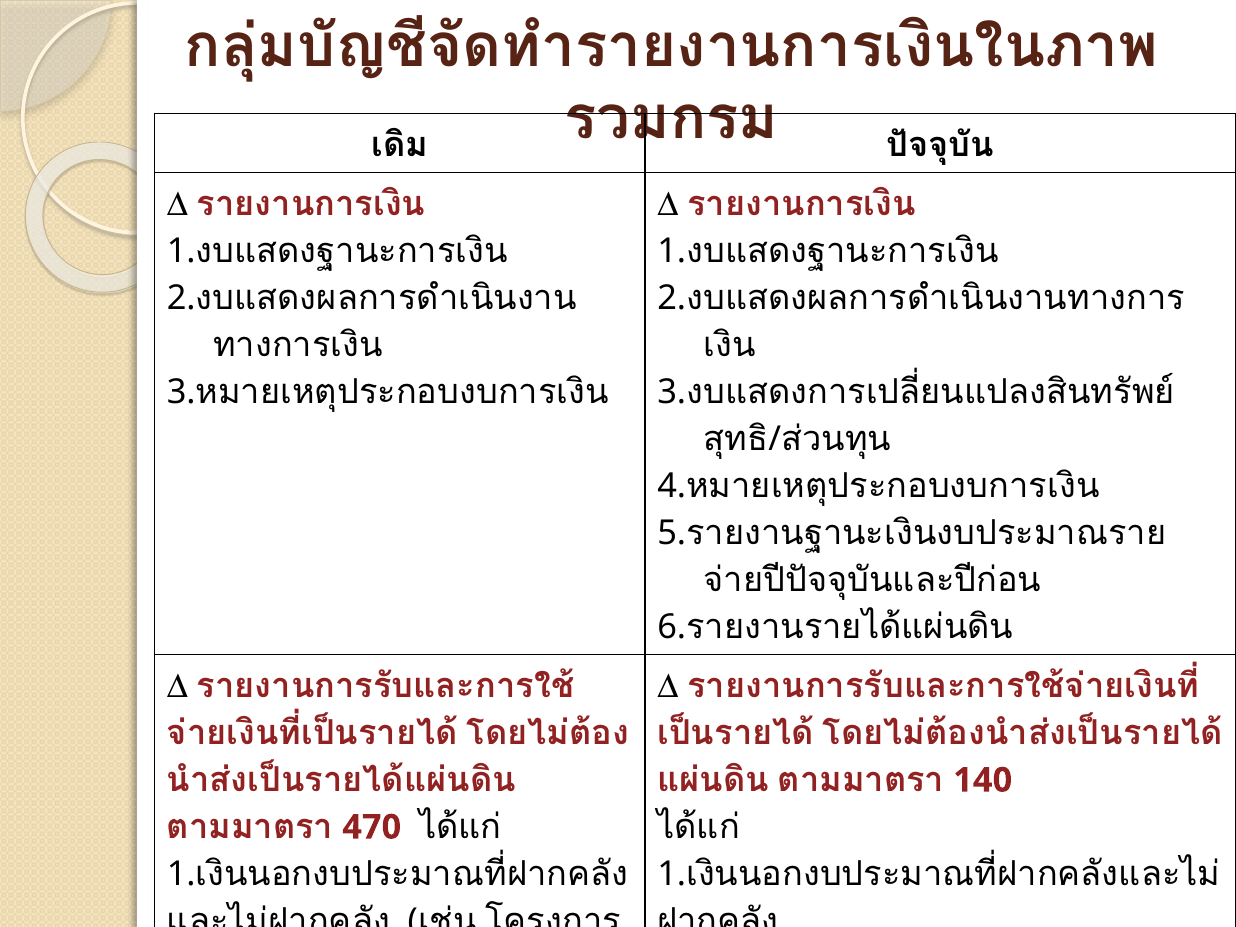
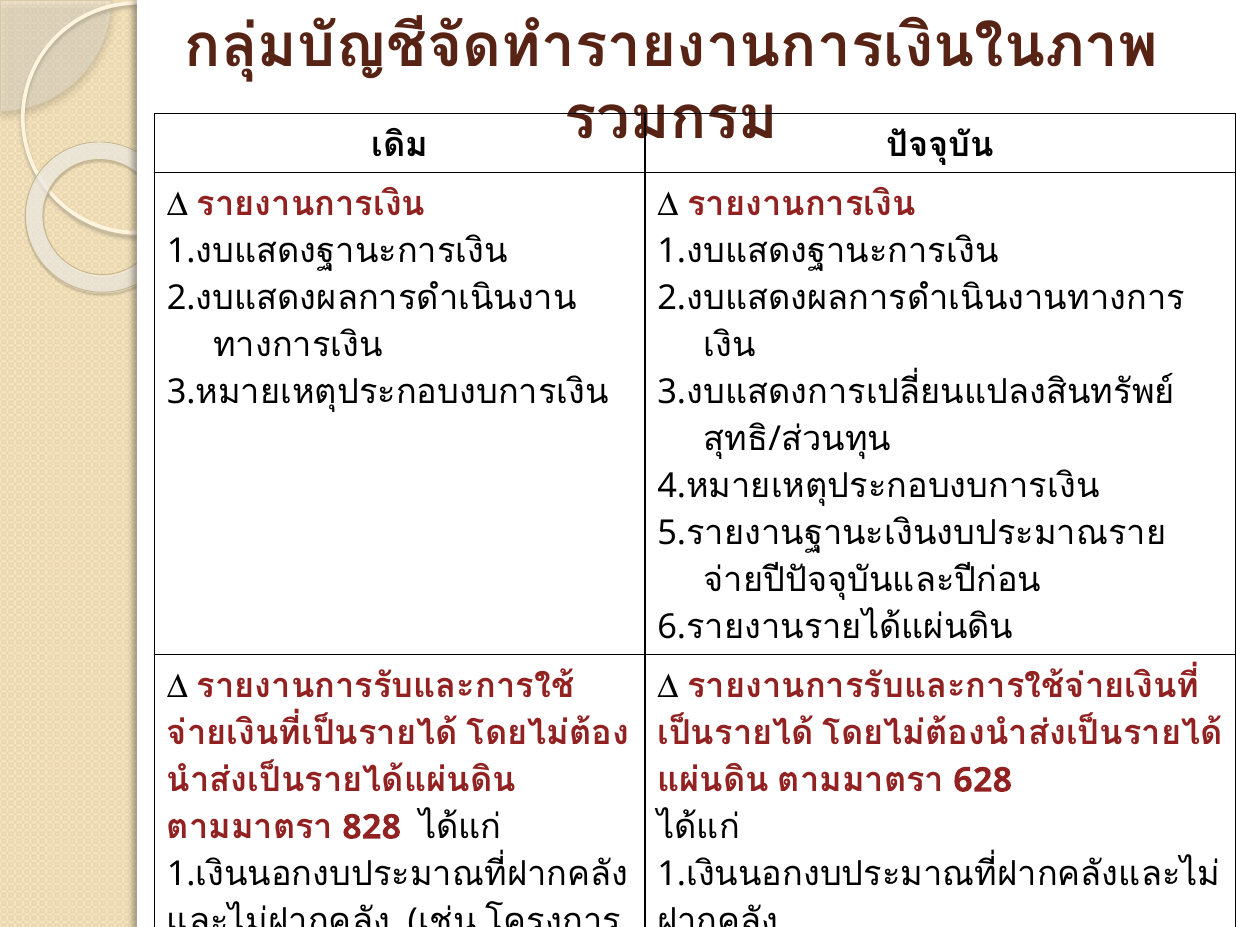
140: 140 -> 628 (983, 780)
470: 470 -> 828 (372, 827)
